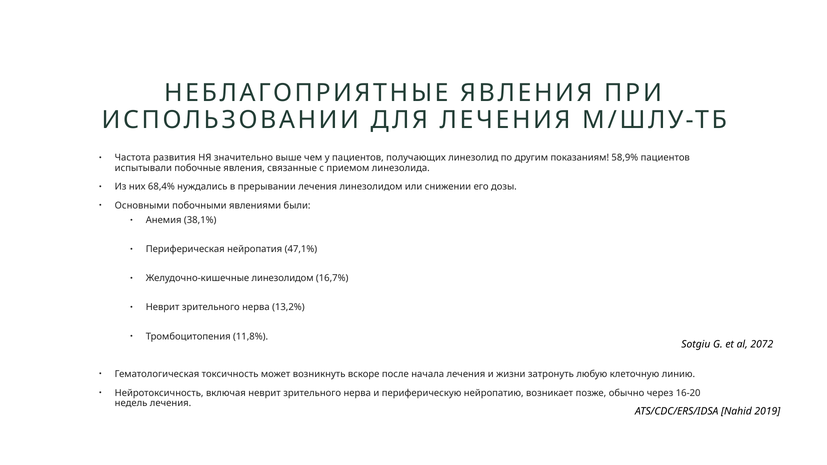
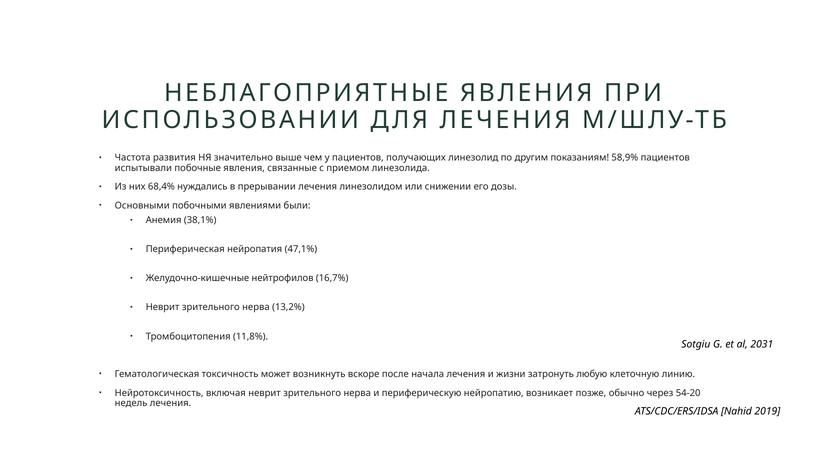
Желудочно-кишечные линезолидом: линезолидом -> нейтрофилов (283, 278)
2072: 2072 -> 2031 (762, 344)
16-20: 16-20 -> 54-20 (688, 393)
